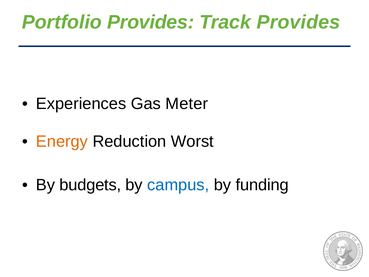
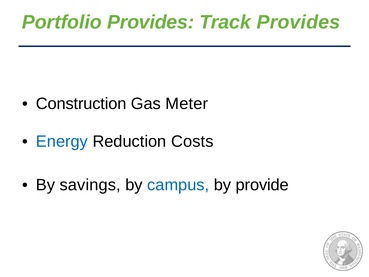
Experiences: Experiences -> Construction (81, 104)
Energy colour: orange -> blue (62, 141)
Worst: Worst -> Costs (192, 141)
budgets: budgets -> savings (90, 185)
funding: funding -> provide (262, 185)
